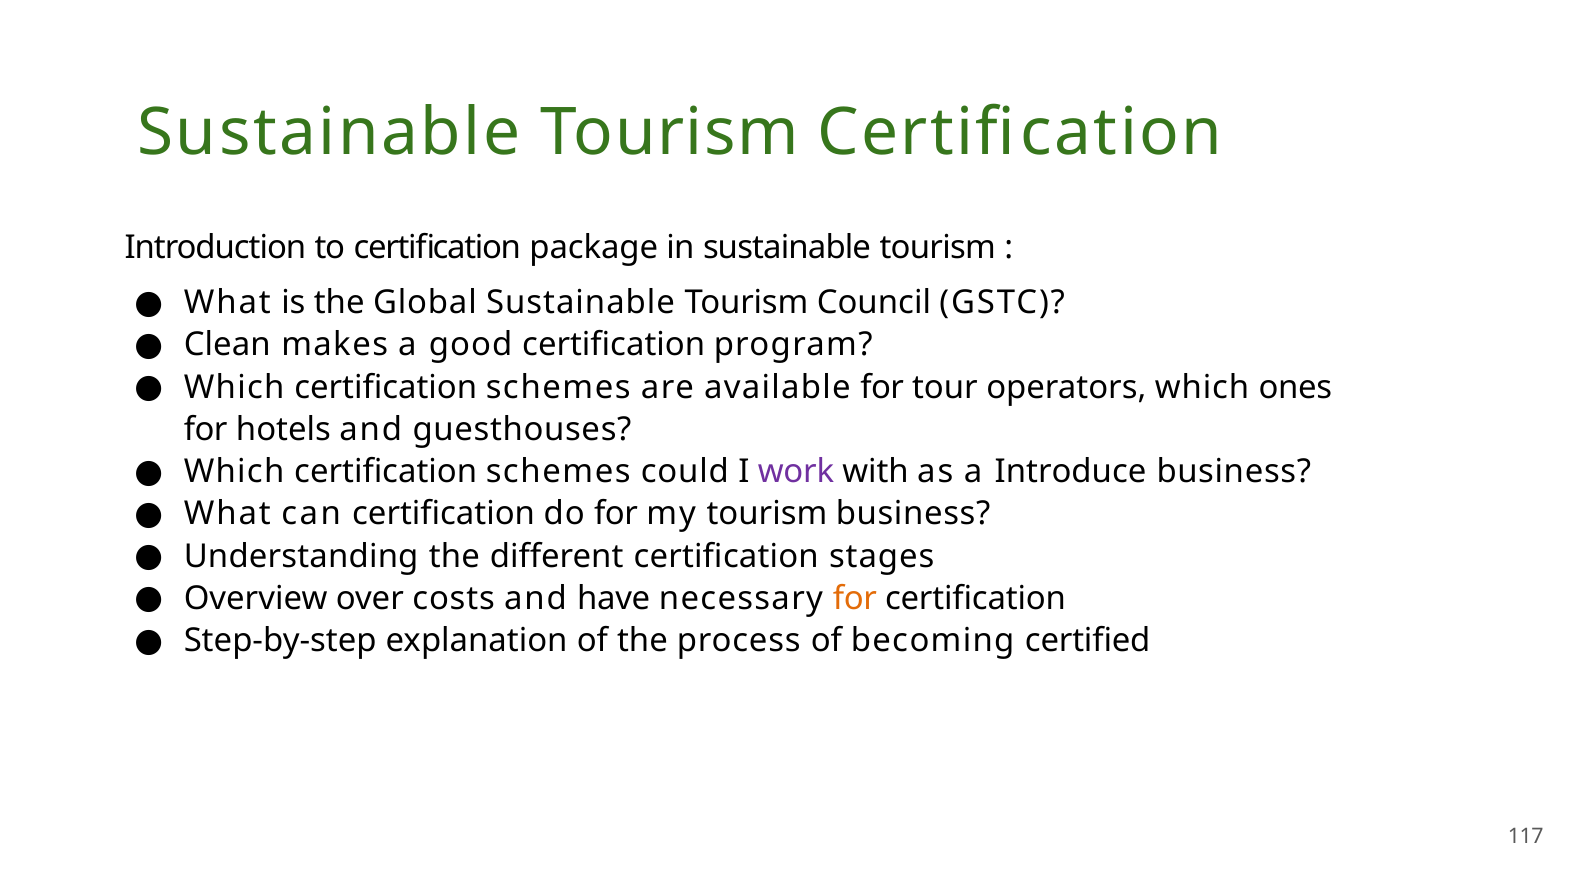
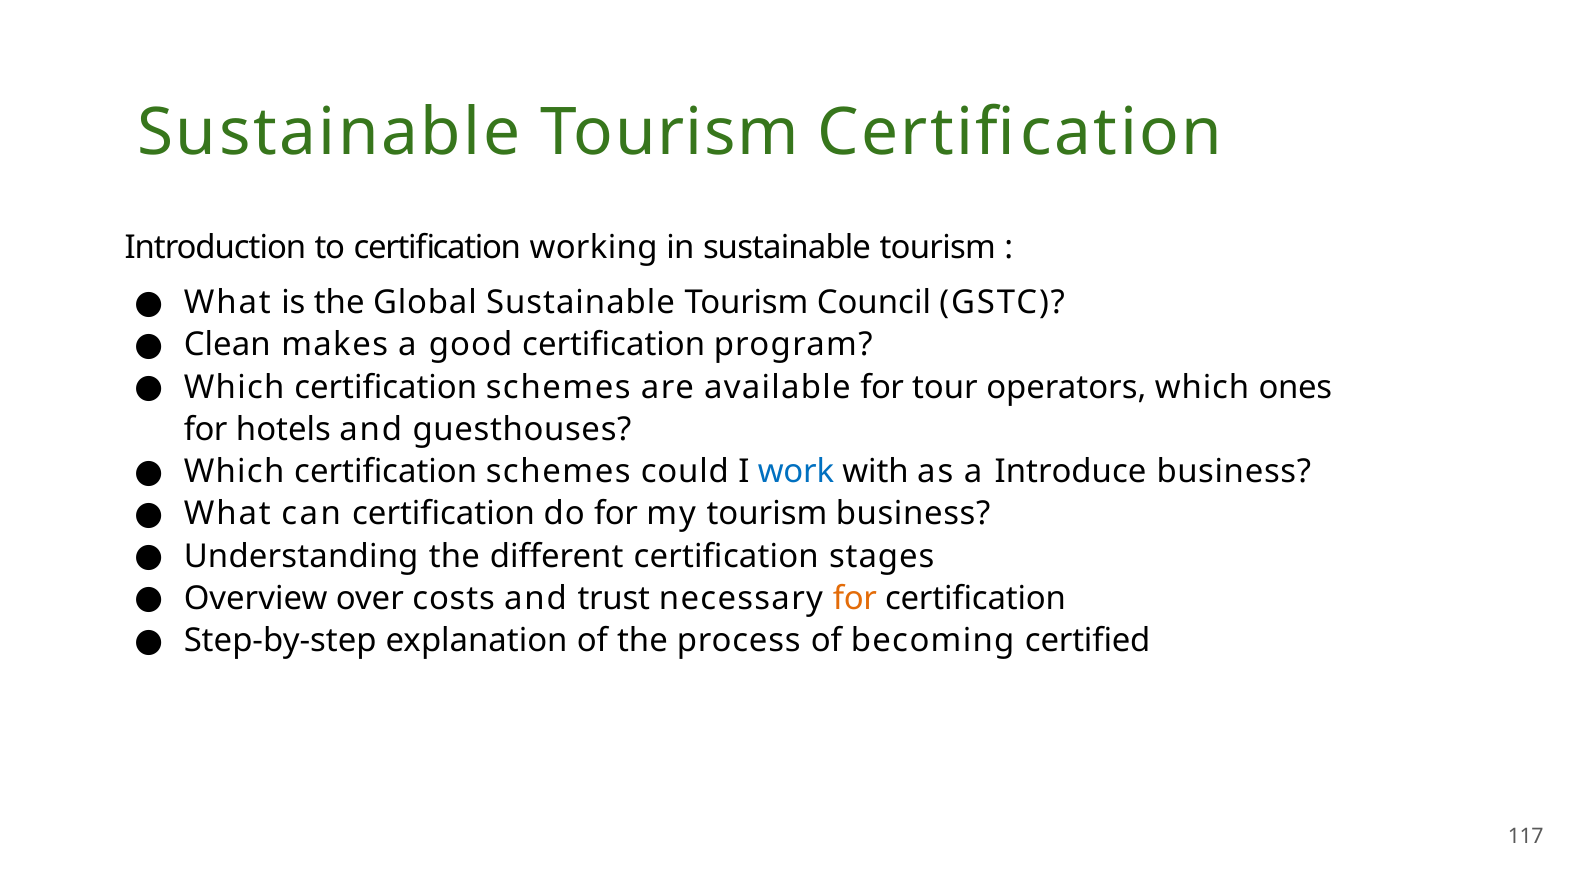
package: package -> working (594, 247)
work colour: purple -> blue (796, 471)
have: have -> trust (614, 598)
